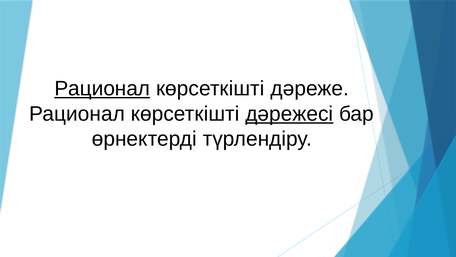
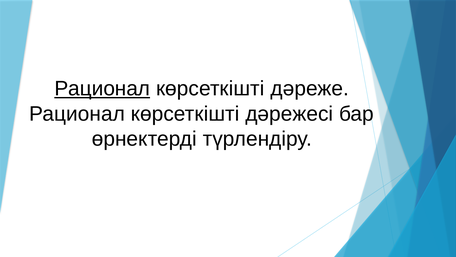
дәрежесі underline: present -> none (289, 114)
